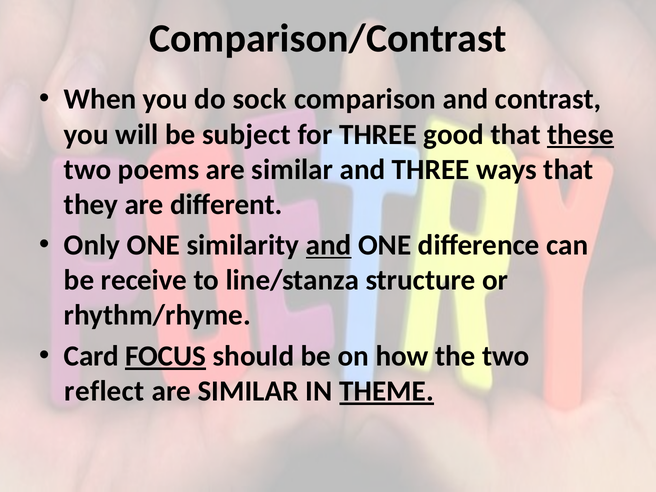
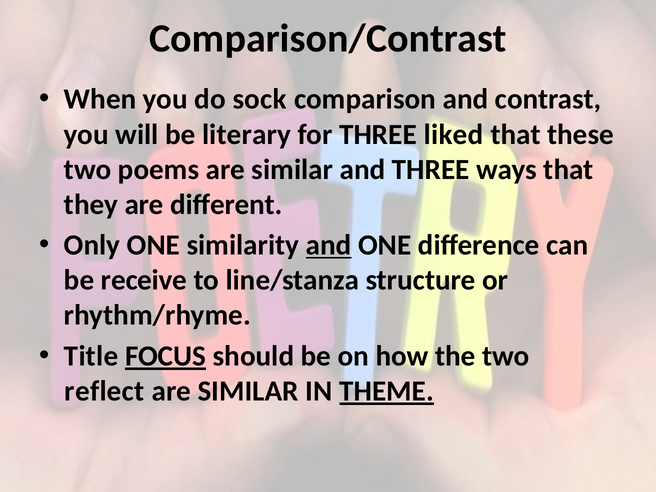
subject: subject -> literary (246, 134)
good: good -> liked (454, 134)
these underline: present -> none (581, 134)
Card: Card -> Title (91, 356)
